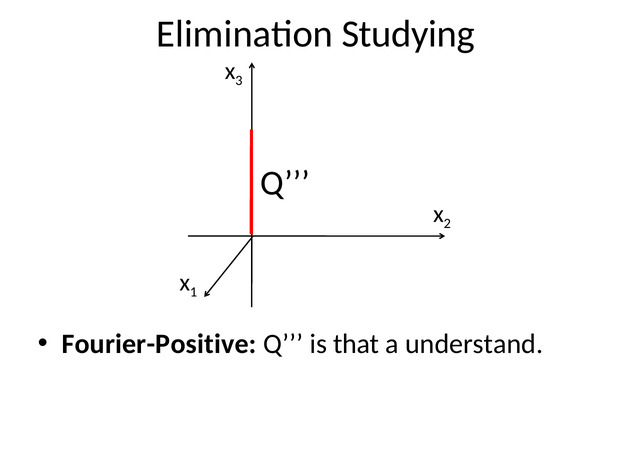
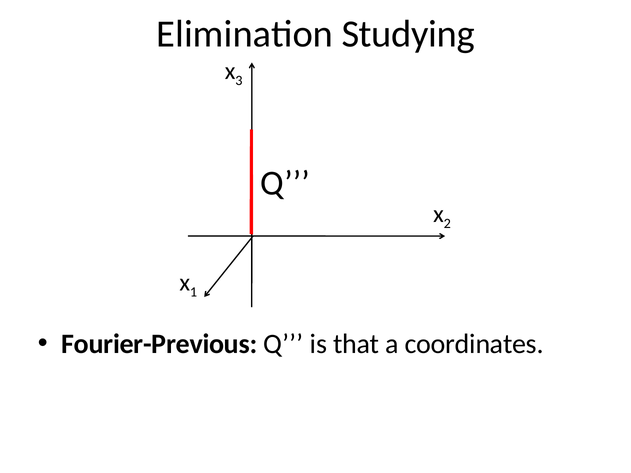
Fourier-Positive: Fourier-Positive -> Fourier-Previous (159, 344)
understand: understand -> coordinates (474, 344)
